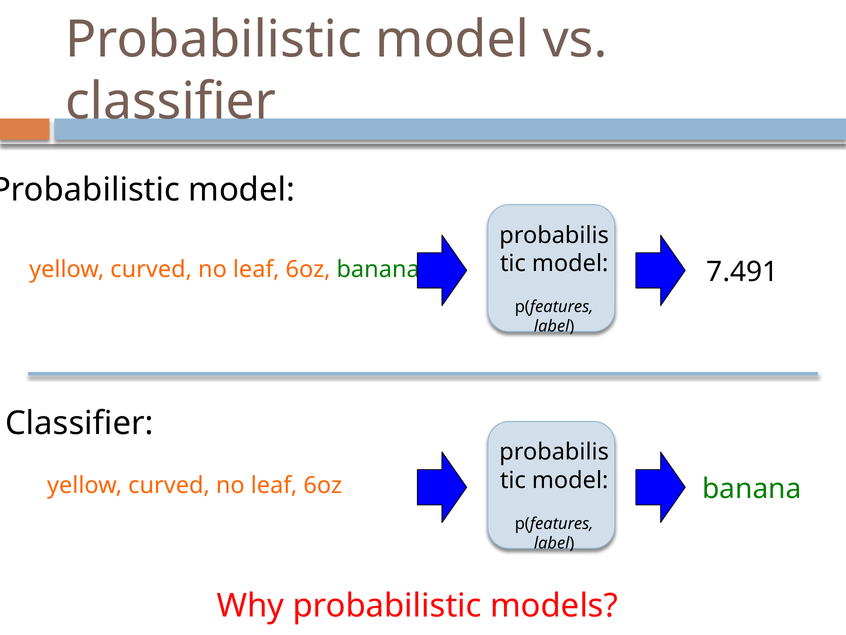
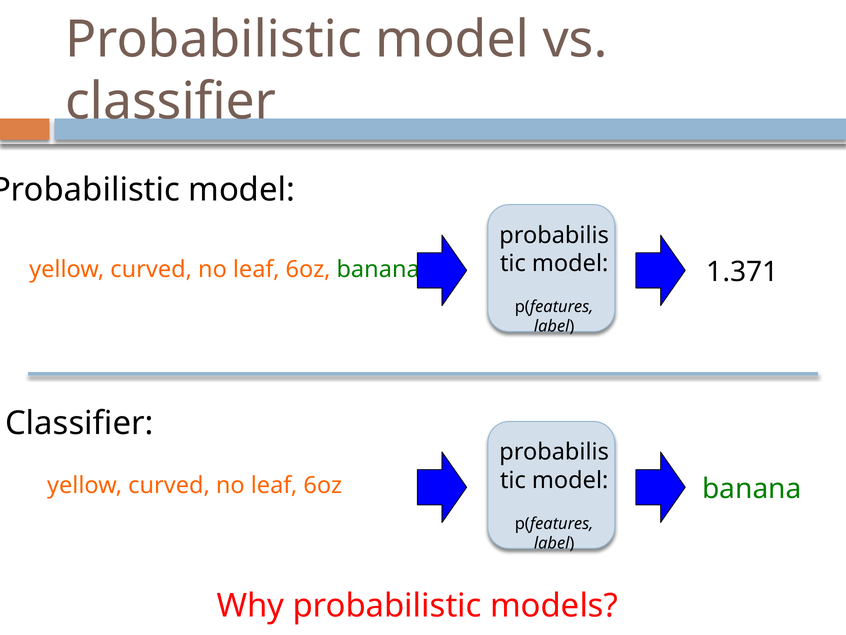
7.491: 7.491 -> 1.371 (742, 272)
